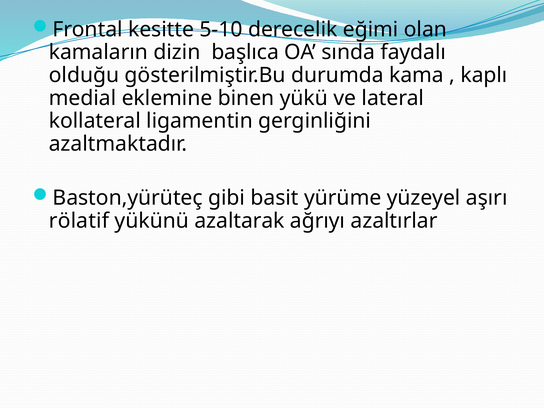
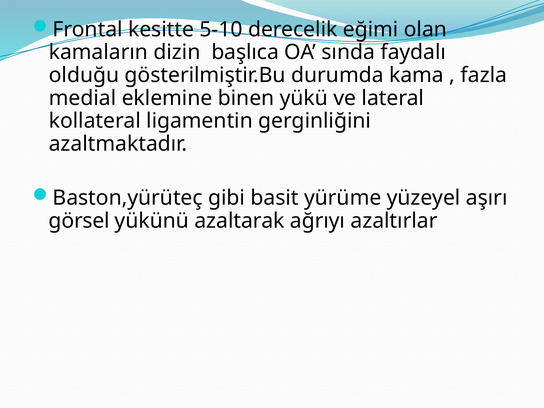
kaplı: kaplı -> fazla (484, 75)
rölatif: rölatif -> görsel (79, 221)
